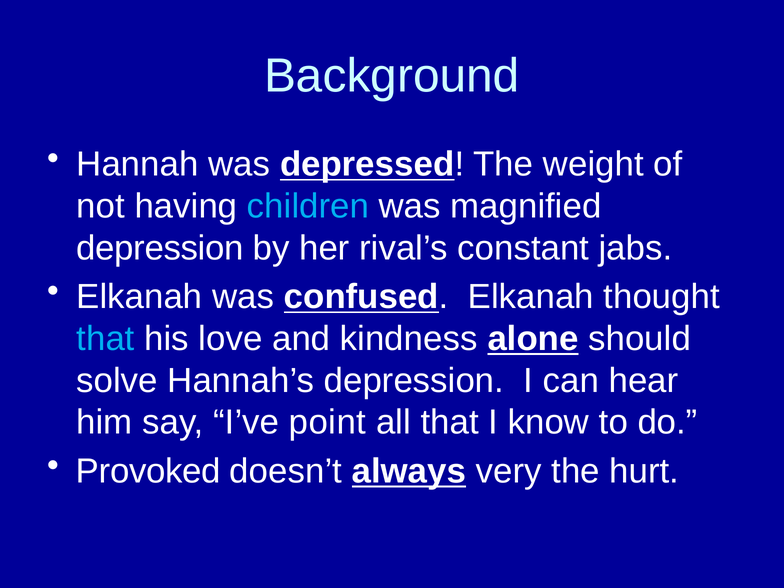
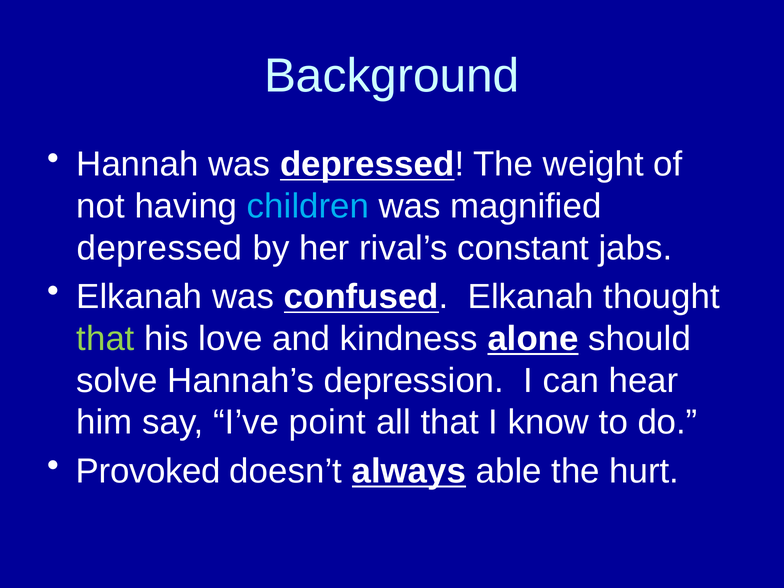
depression: depression -> depressed (160, 248)
that colour: light blue -> light green (105, 339)
very: very -> able (509, 471)
